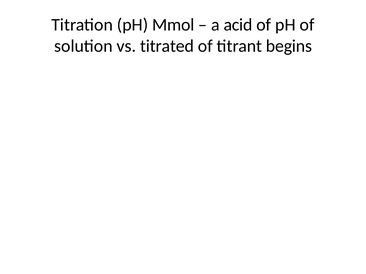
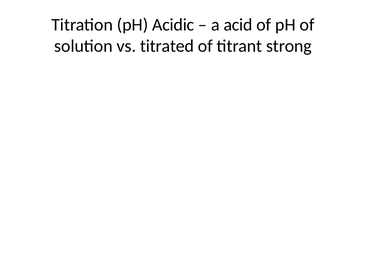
Mmol: Mmol -> Acidic (173, 25)
begins: begins -> strong (289, 46)
